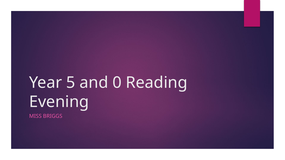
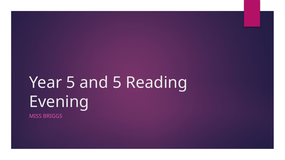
and 0: 0 -> 5 (117, 83)
